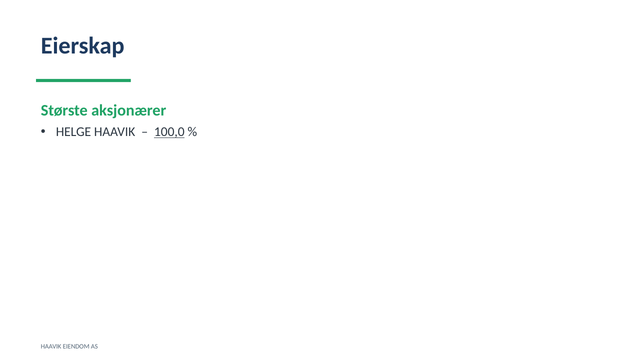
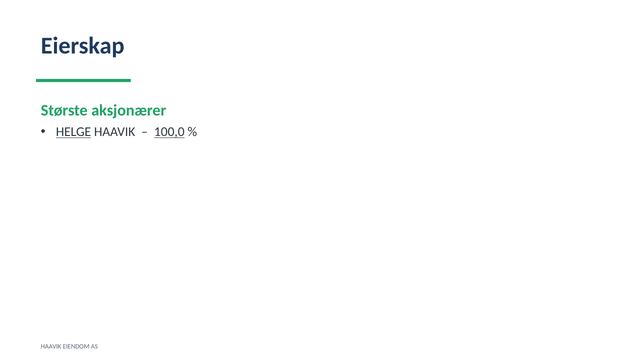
HELGE underline: none -> present (74, 132)
